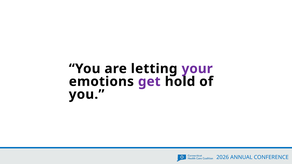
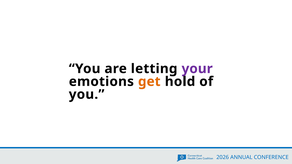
get colour: purple -> orange (149, 82)
